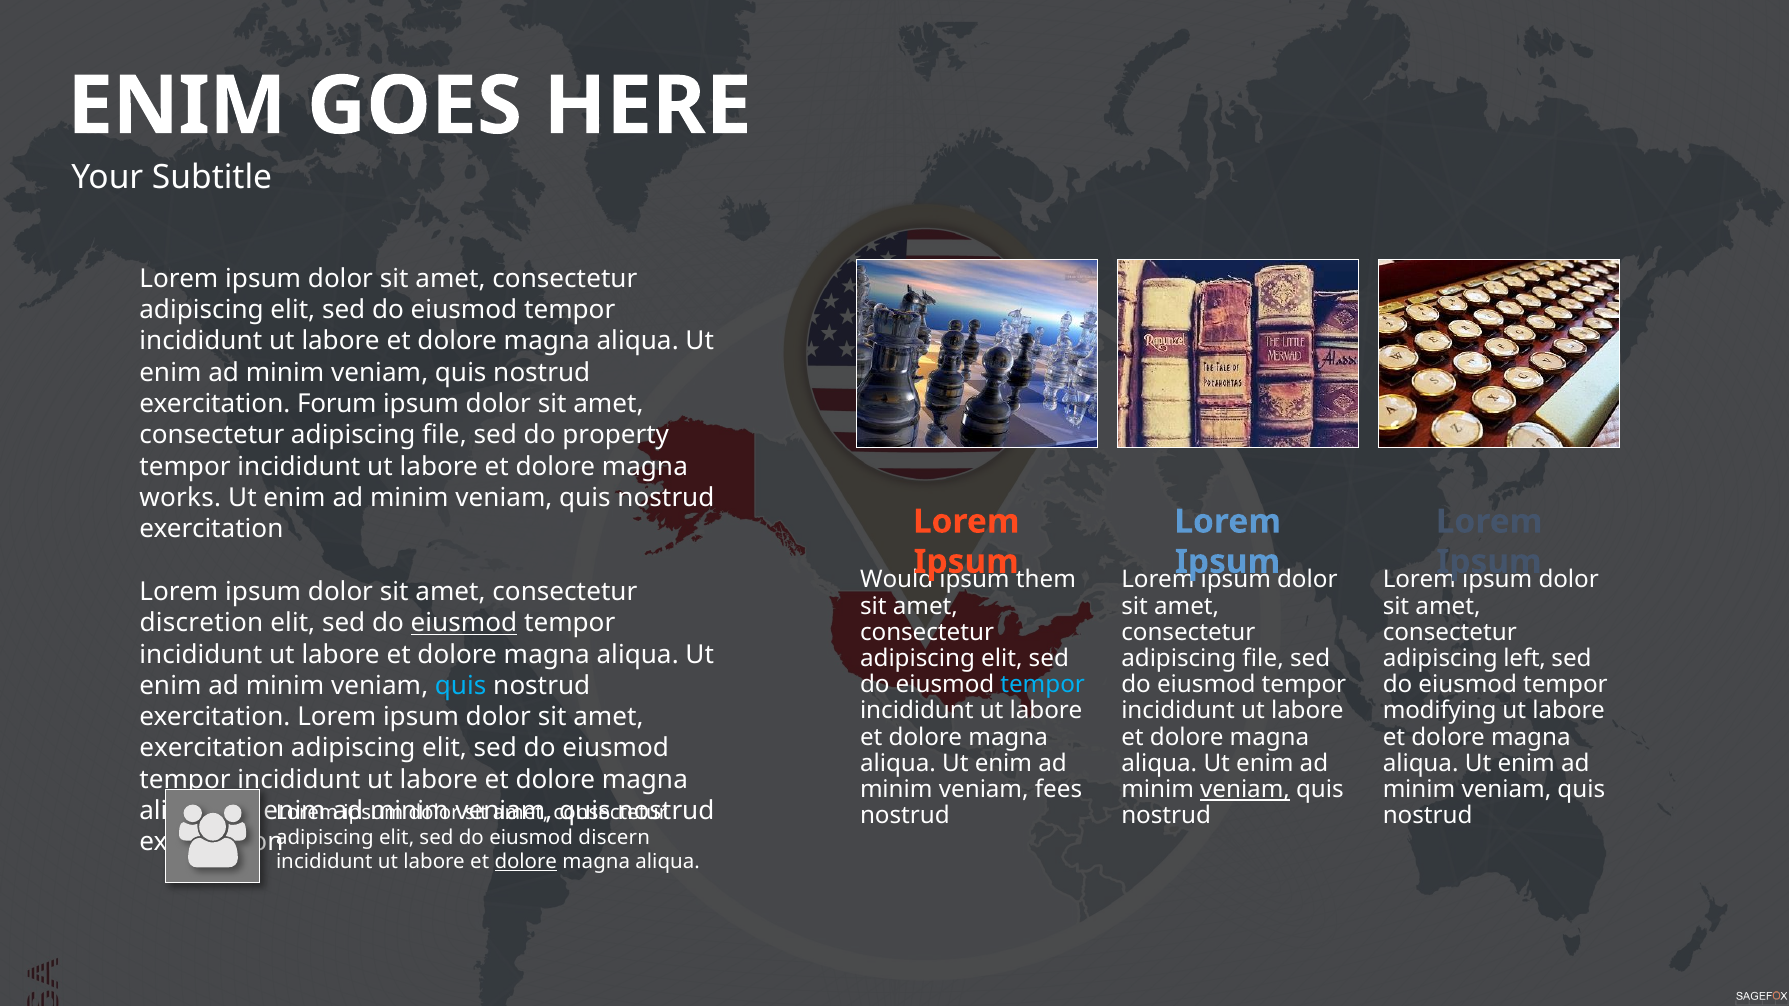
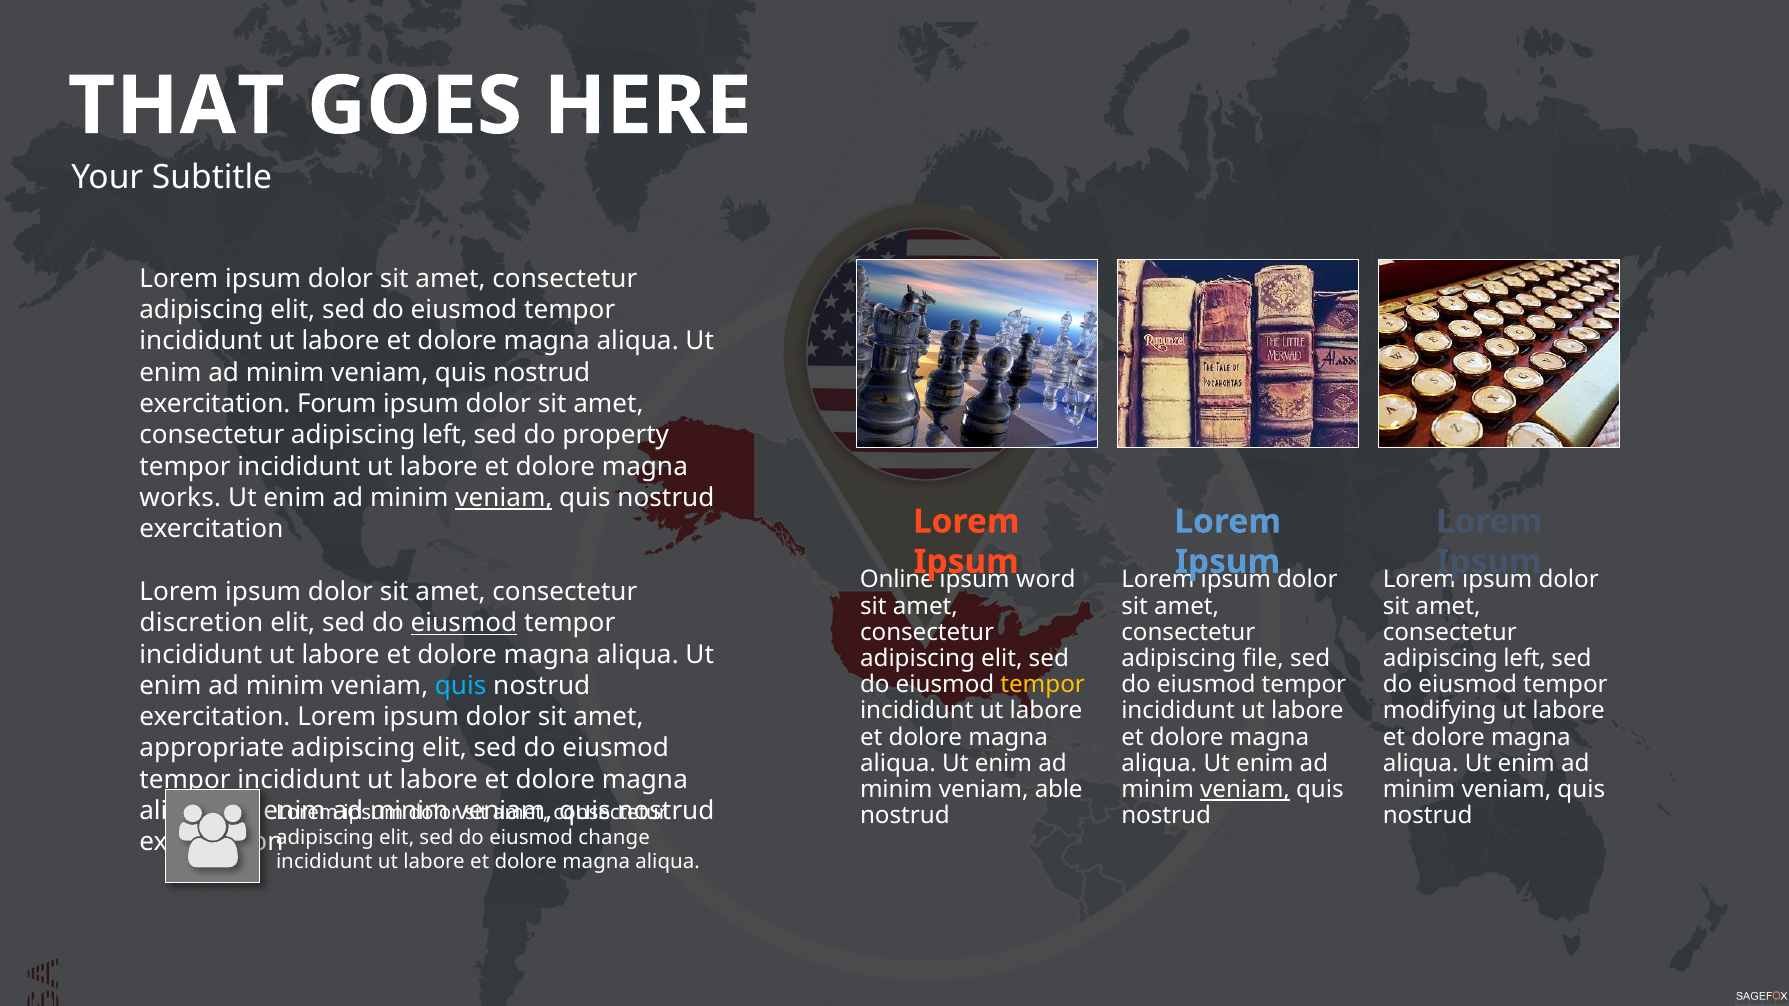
ENIM: ENIM -> THAT (176, 106)
file: file -> left (445, 435)
veniam underline: none -> present (504, 498)
Would: Would -> Online (897, 580)
them: them -> word (1046, 580)
tempor colour: light blue -> yellow (1043, 685)
exercitation: exercitation -> appropriate (212, 749)
fees: fees -> able (1059, 790)
discern: discern -> change (614, 838)
dolore underline: present -> none (526, 862)
